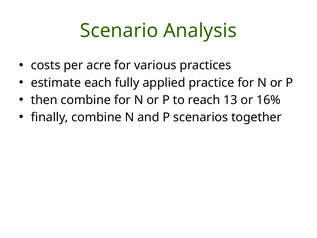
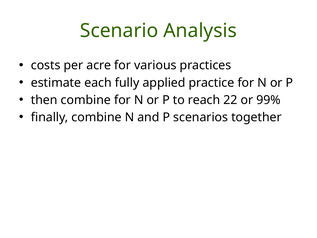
13: 13 -> 22 (230, 100)
16%: 16% -> 99% (269, 100)
